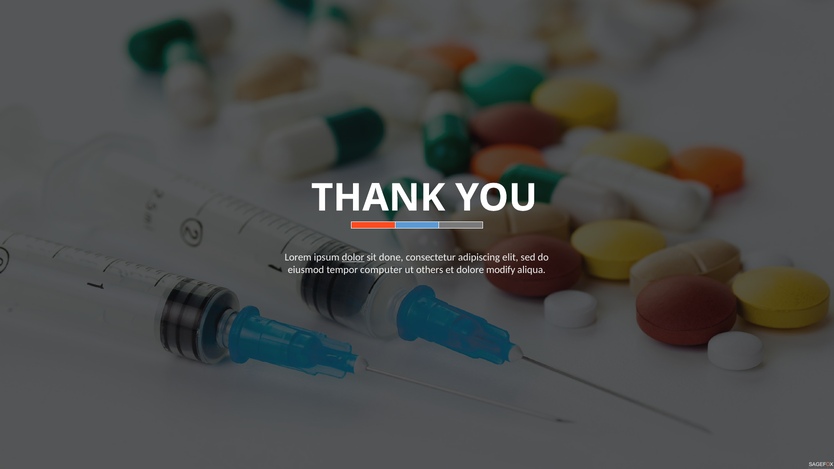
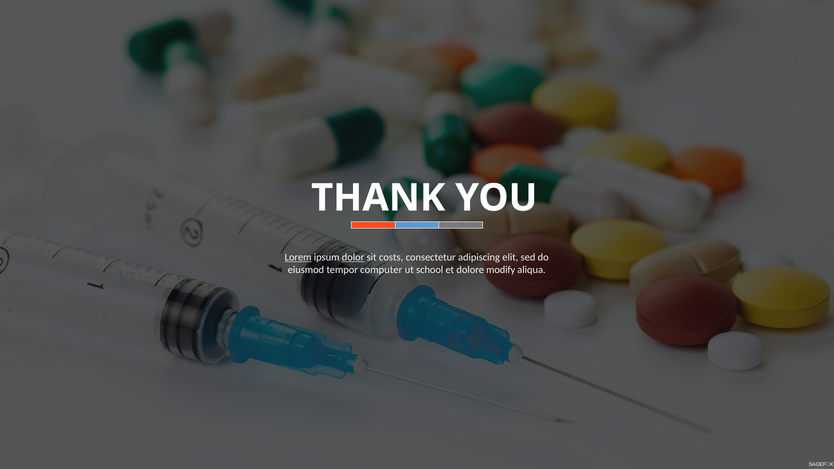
Lorem underline: none -> present (298, 257)
done: done -> costs (391, 257)
others: others -> school (430, 270)
